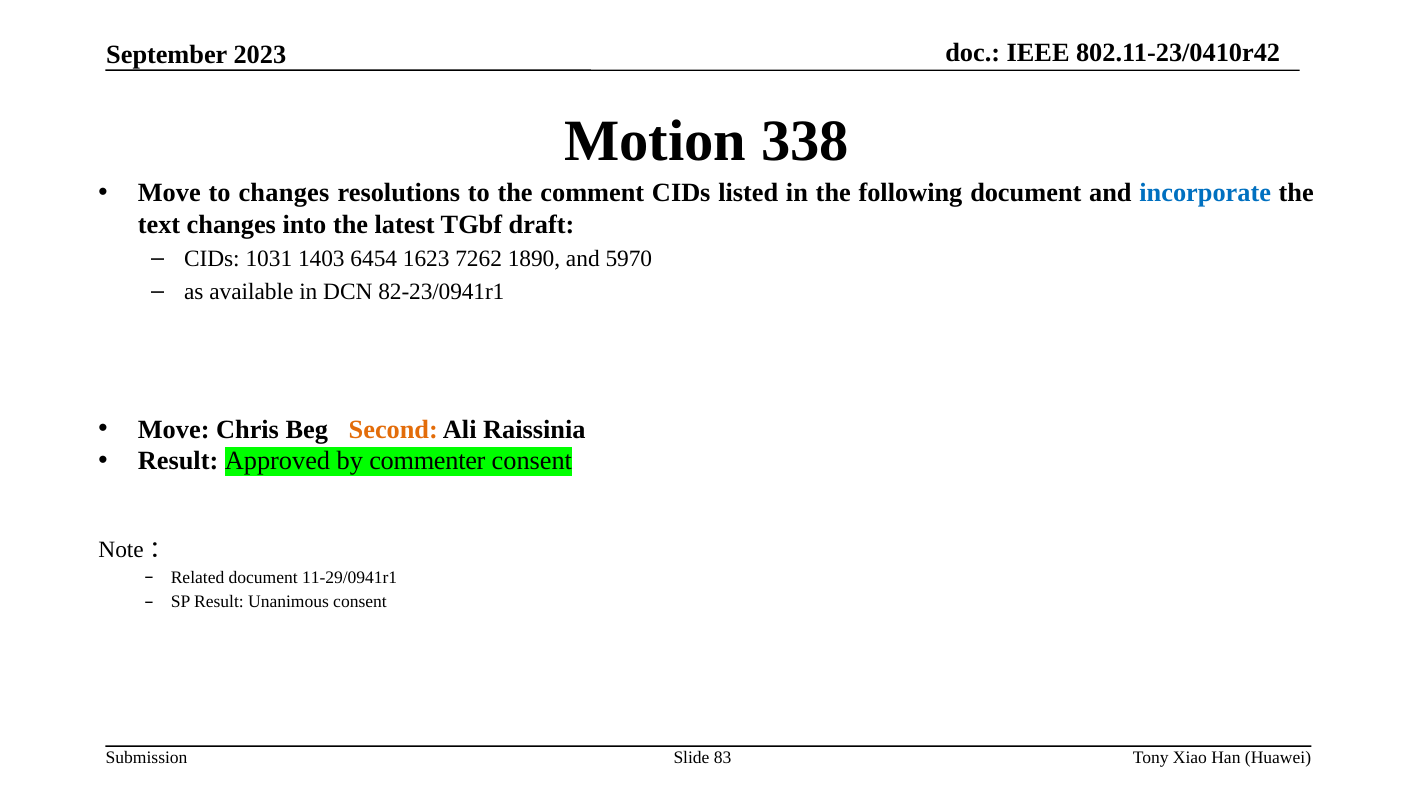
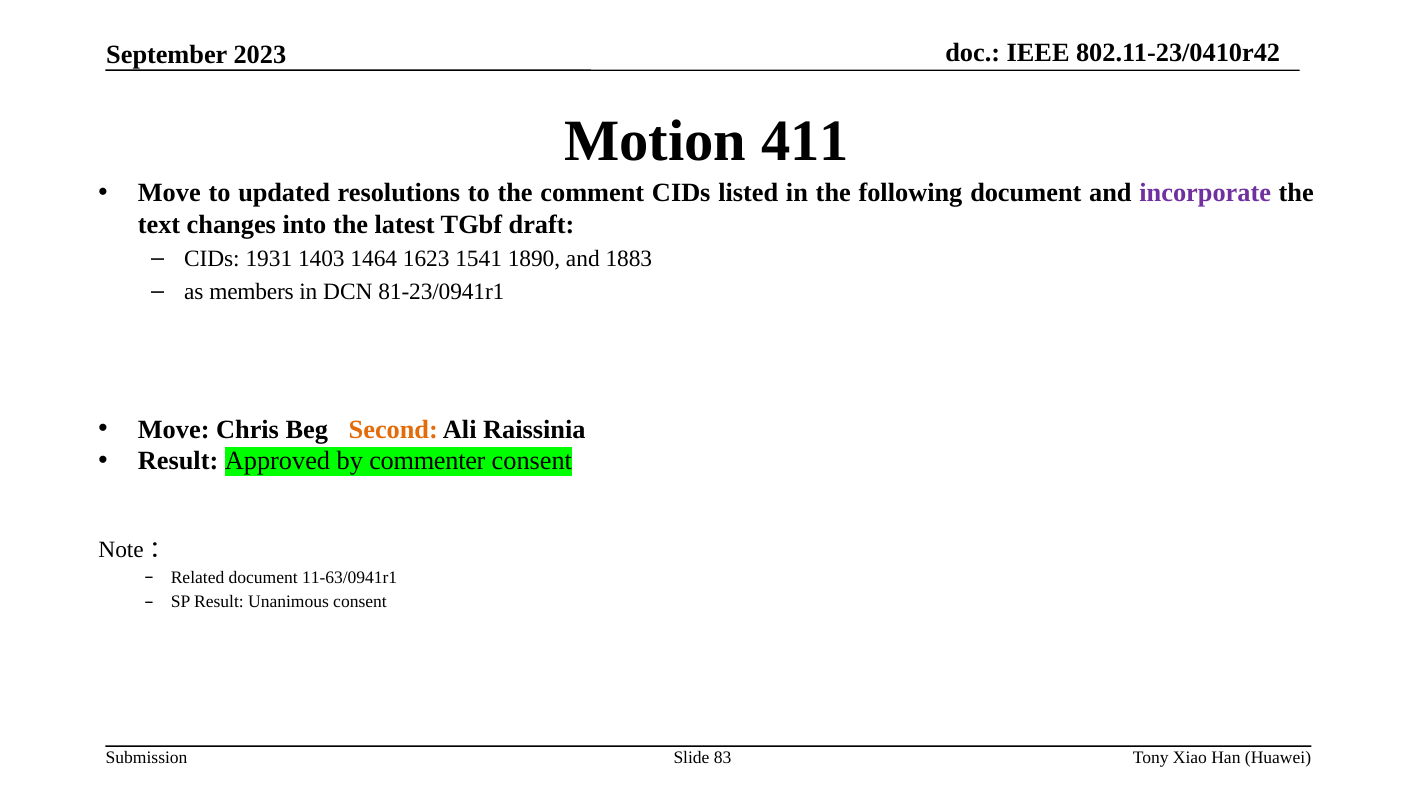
338: 338 -> 411 (805, 141)
to changes: changes -> updated (284, 193)
incorporate colour: blue -> purple (1205, 193)
1031: 1031 -> 1931 (269, 259)
6454: 6454 -> 1464 (374, 259)
7262: 7262 -> 1541 (479, 259)
5970: 5970 -> 1883 (629, 259)
available: available -> members (252, 292)
82-23/0941r1: 82-23/0941r1 -> 81-23/0941r1 (441, 292)
11-29/0941r1: 11-29/0941r1 -> 11-63/0941r1 (350, 578)
